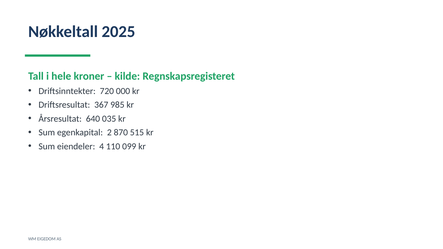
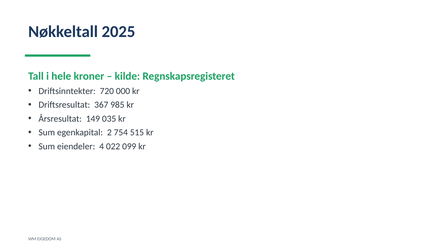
640: 640 -> 149 (93, 119)
870: 870 -> 754 (121, 133)
110: 110 -> 022 (113, 147)
